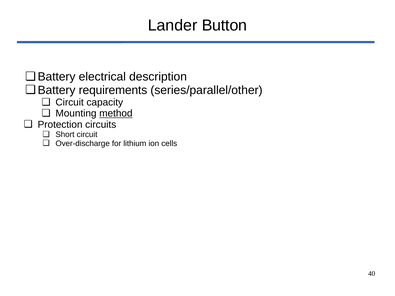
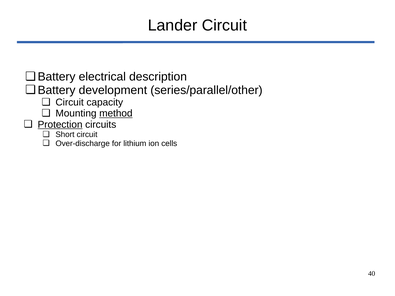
Lander Button: Button -> Circuit (224, 25)
requirements: requirements -> development (113, 90)
Protection underline: none -> present (60, 125)
